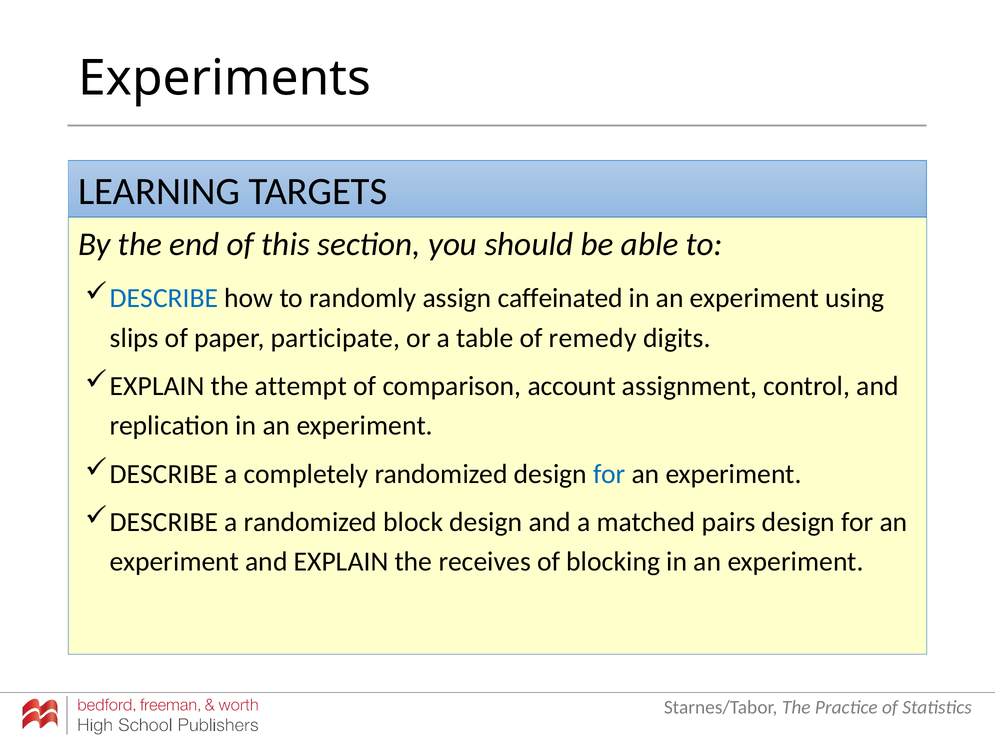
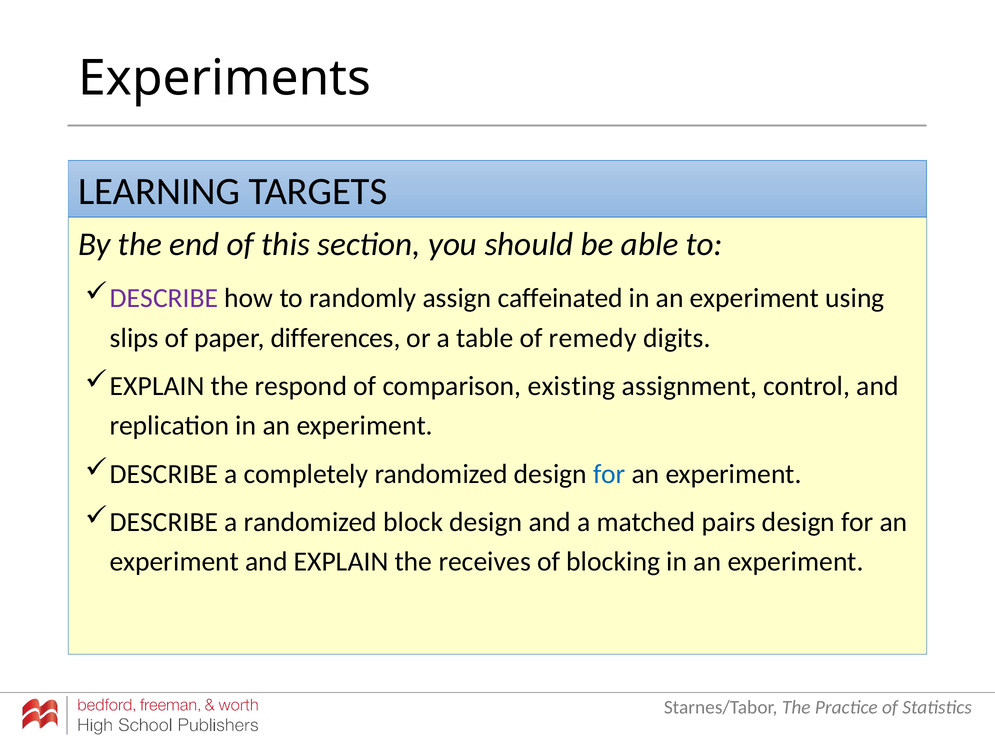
DESCRIBE colour: blue -> purple (164, 298)
participate: participate -> differences (336, 338)
attempt: attempt -> respond (301, 386)
account: account -> existing (572, 386)
